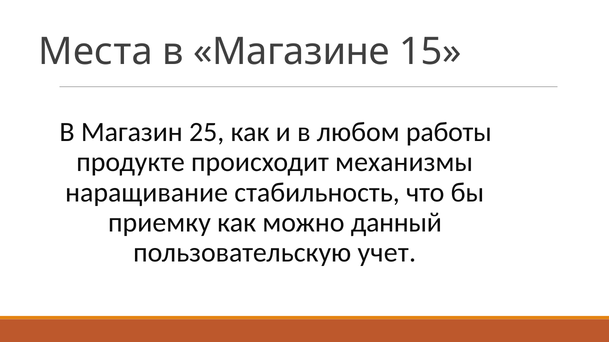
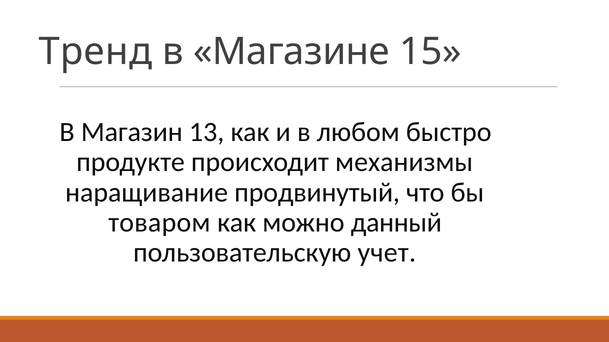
Места: Места -> Тренд (95, 52)
25: 25 -> 13 (207, 132)
работы: работы -> быстро (449, 132)
стабильность: стабильность -> продвинутый (317, 193)
приемку: приемку -> товаром (159, 223)
